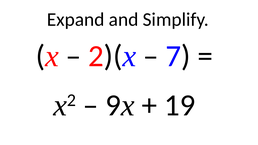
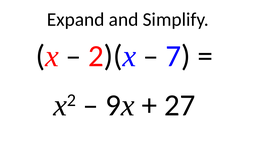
19: 19 -> 27 (180, 105)
